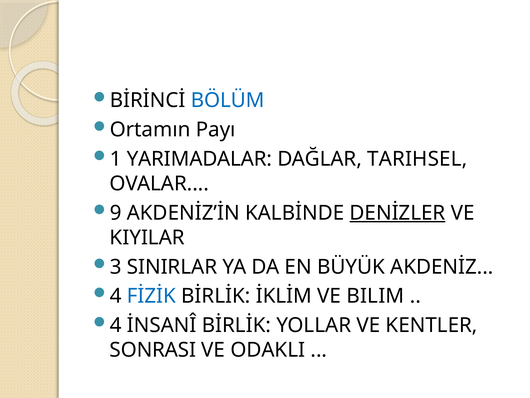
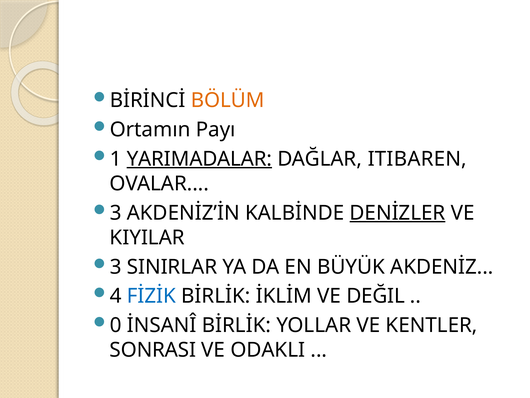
BÖLÜM colour: blue -> orange (228, 100)
YARIMADALAR underline: none -> present (199, 159)
TARIHSEL: TARIHSEL -> ITIBAREN (417, 159)
9: 9 -> 3 (116, 213)
BILIM: BILIM -> DEĞIL (376, 296)
4: 4 -> 0 (116, 325)
